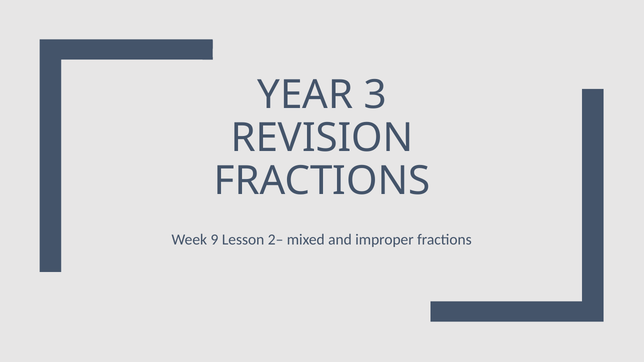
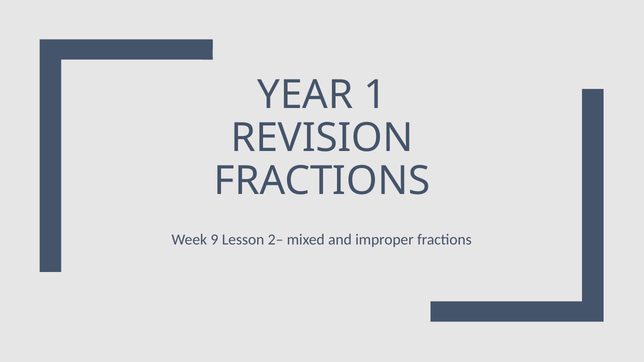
3: 3 -> 1 (375, 95)
